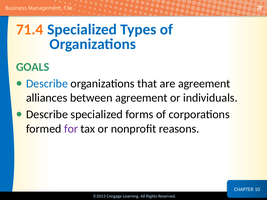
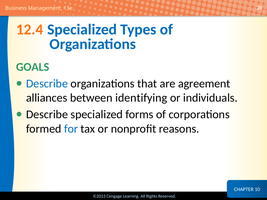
71.4: 71.4 -> 12.4 (30, 29)
between agreement: agreement -> identifying (141, 98)
for colour: purple -> blue (71, 129)
